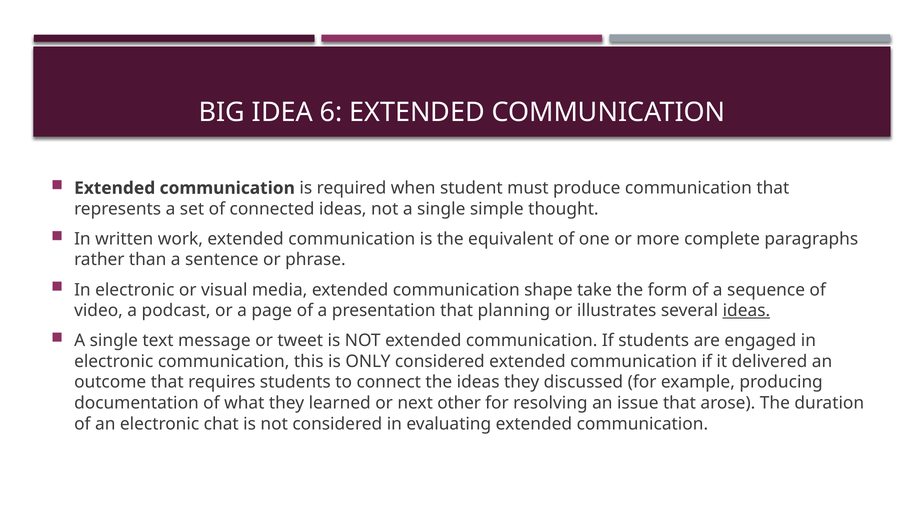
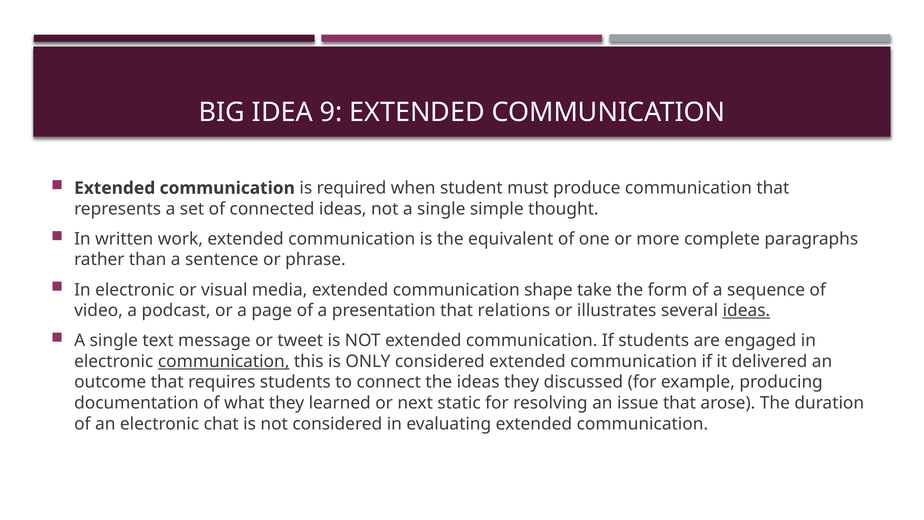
6: 6 -> 9 (331, 112)
planning: planning -> relations (514, 310)
communication underline: none -> present (224, 361)
other: other -> static (459, 403)
